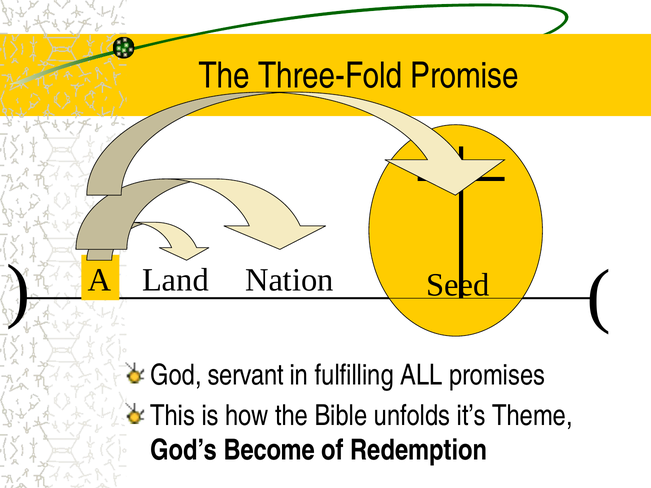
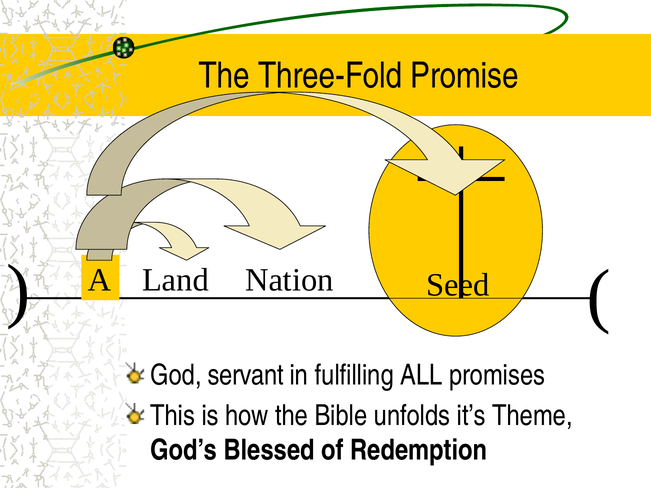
Become: Become -> Blessed (269, 451)
